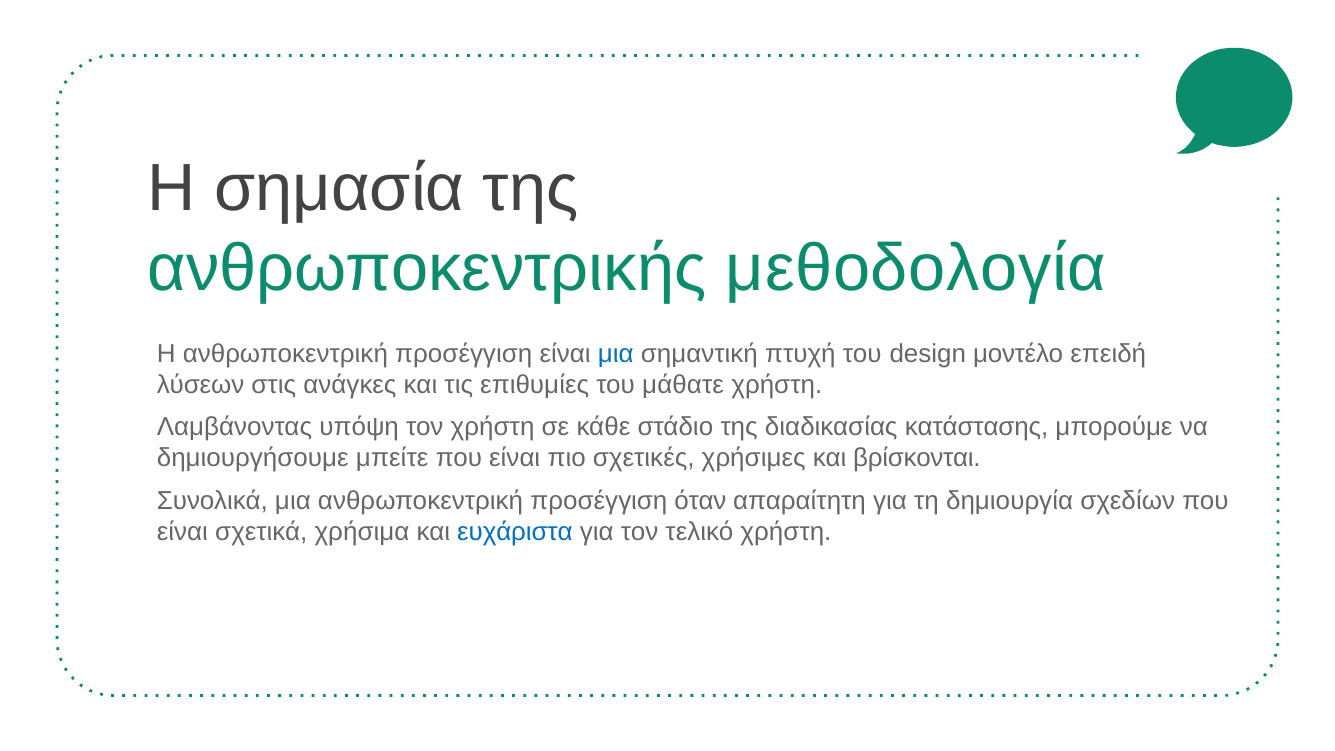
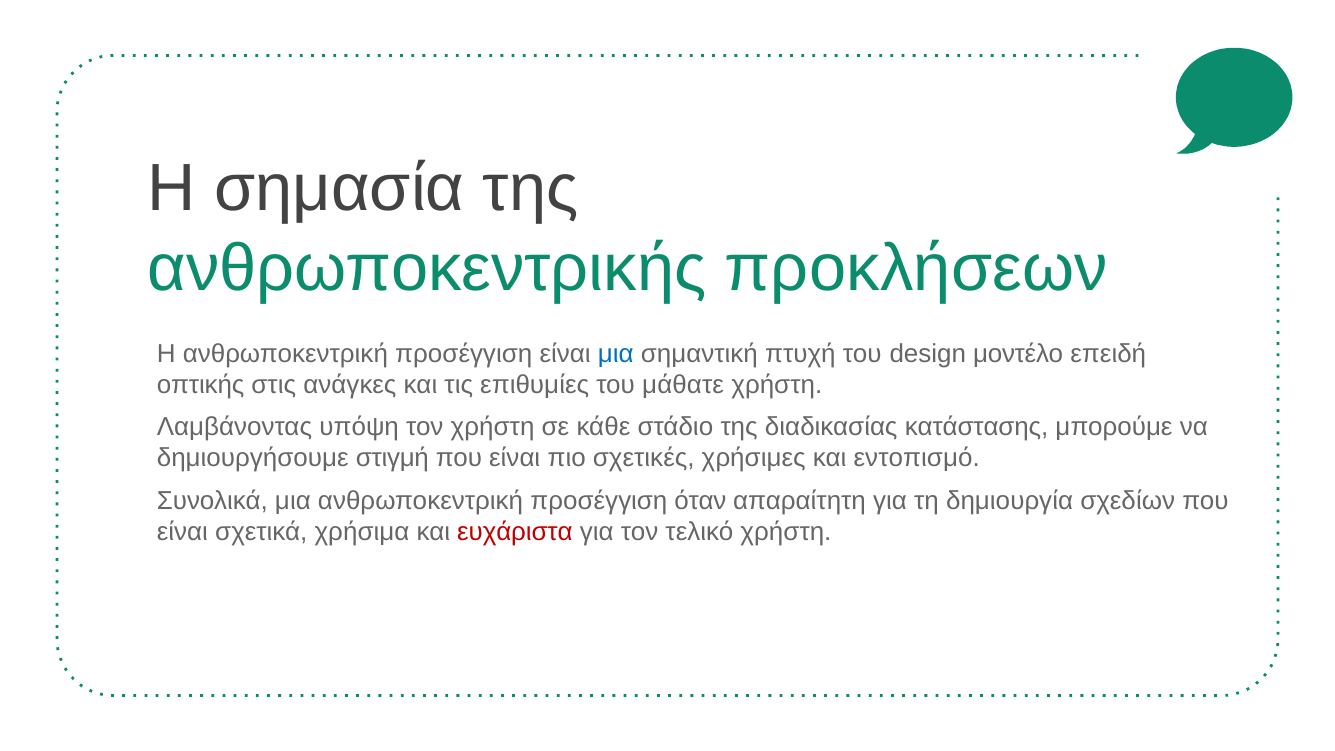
μεθοδολογία: μεθοδολογία -> προκλήσεων (916, 268)
λύσεων: λύσεων -> οπτικής (201, 385)
μπείτε: μπείτε -> στιγμή (392, 458)
βρίσκονται: βρίσκονται -> εντοπισμό (917, 458)
ευχάριστα colour: blue -> red (515, 532)
